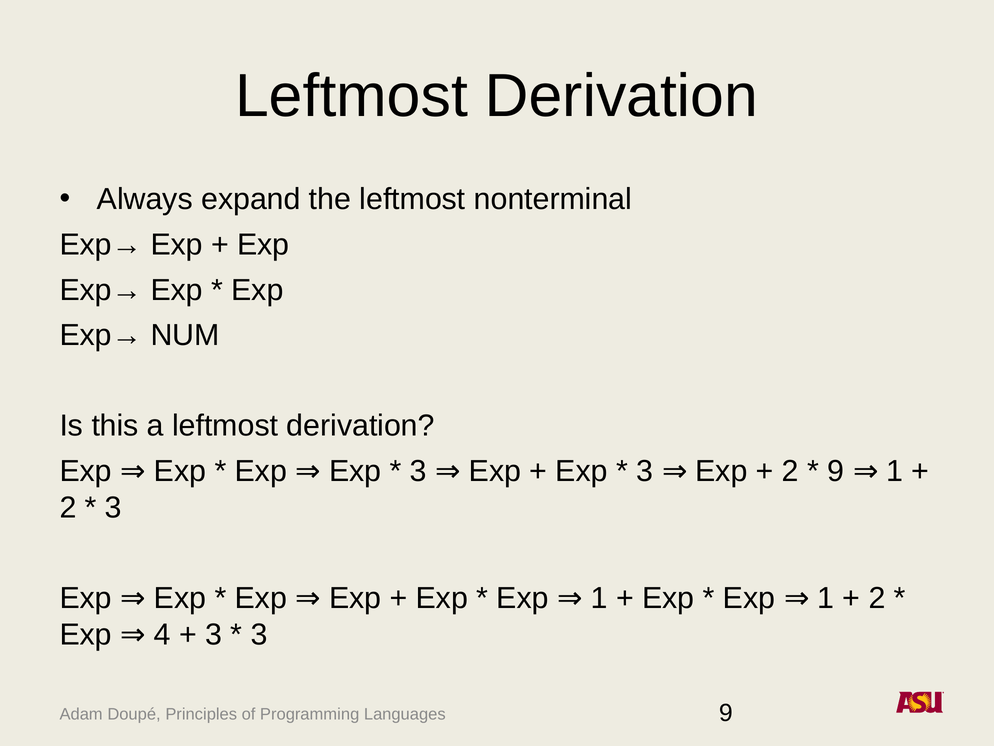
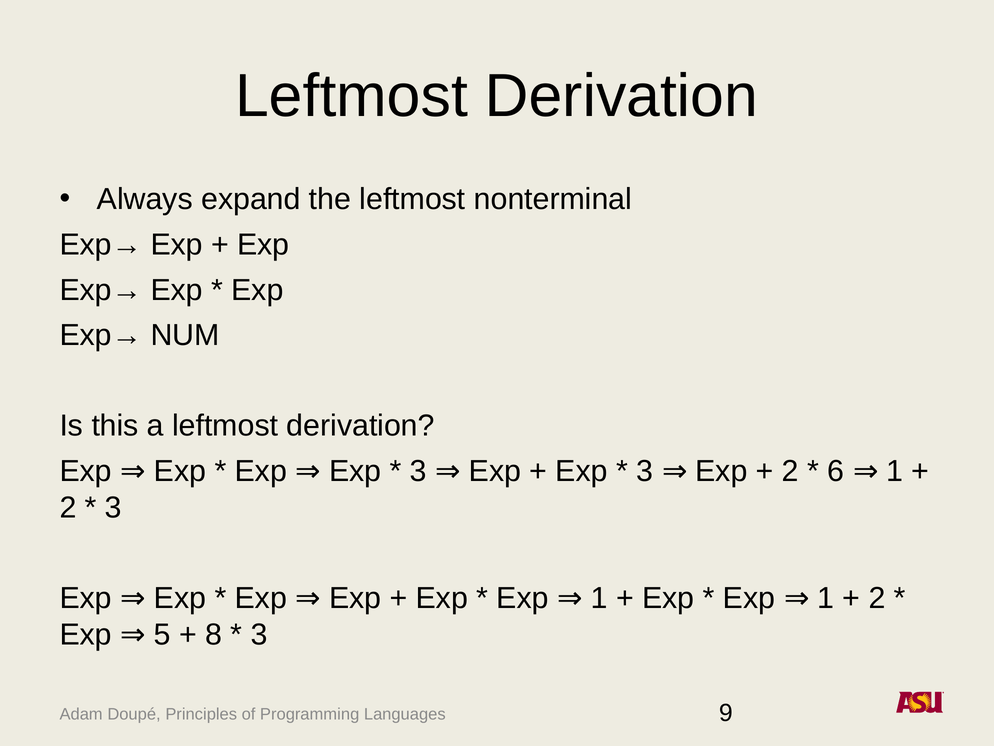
9: 9 -> 6 (836, 471)
4: 4 -> 5 (162, 634)
3: 3 -> 8 (214, 634)
